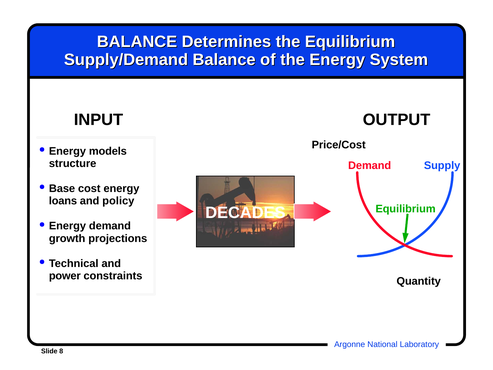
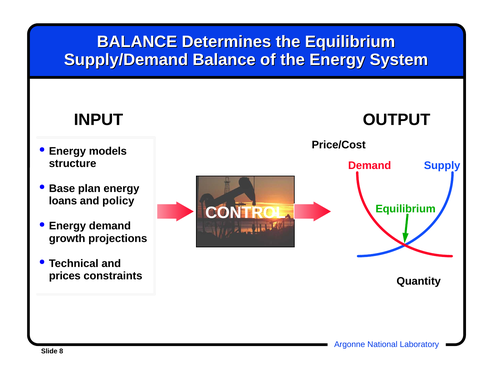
cost: cost -> plan (89, 188)
DECADES: DECADES -> CONTROL (245, 212)
power: power -> prices (65, 276)
